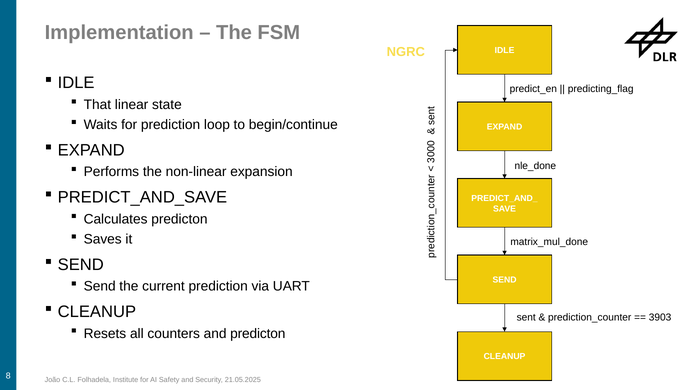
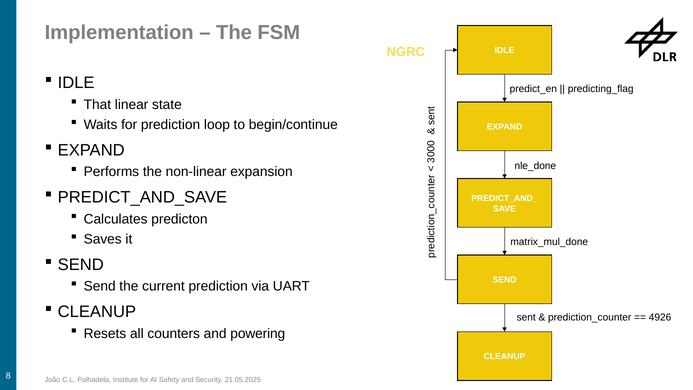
3903: 3903 -> 4926 (660, 317)
and predicton: predicton -> powering (258, 333)
